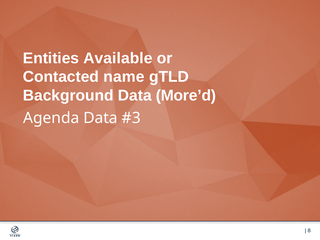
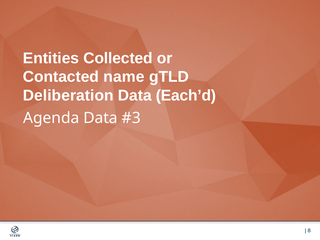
Available: Available -> Collected (118, 58)
Background: Background -> Deliberation (68, 96)
More’d: More’d -> Each’d (186, 96)
